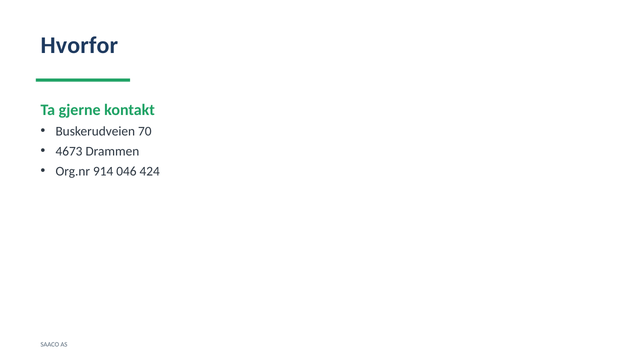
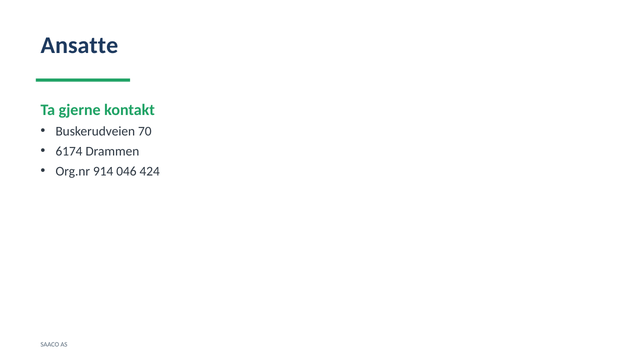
Hvorfor: Hvorfor -> Ansatte (79, 46)
4673: 4673 -> 6174 (69, 151)
